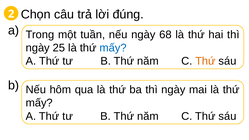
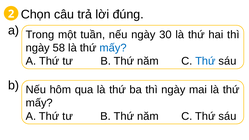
68: 68 -> 30 (165, 35)
25: 25 -> 58 (59, 48)
Thứ colour: orange -> blue (205, 61)
